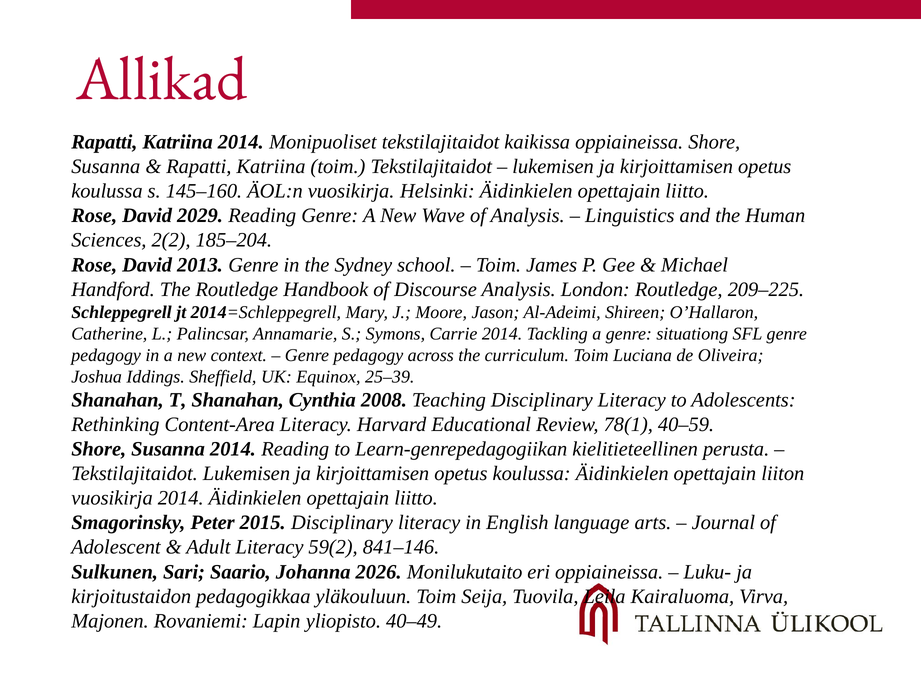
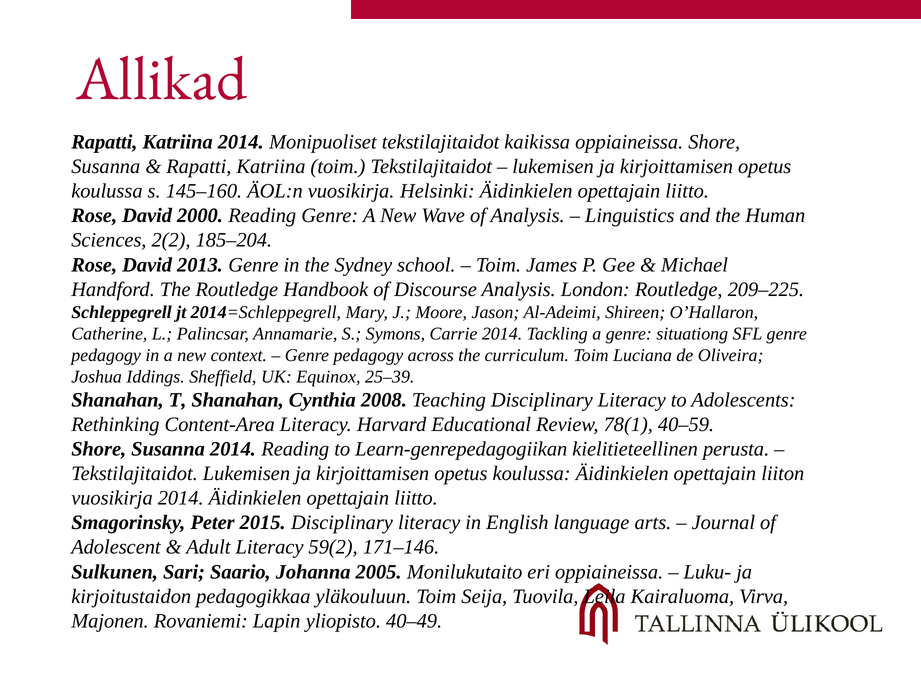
2029: 2029 -> 2000 (200, 216)
841–146: 841–146 -> 171–146 (401, 547)
2026: 2026 -> 2005 (379, 572)
